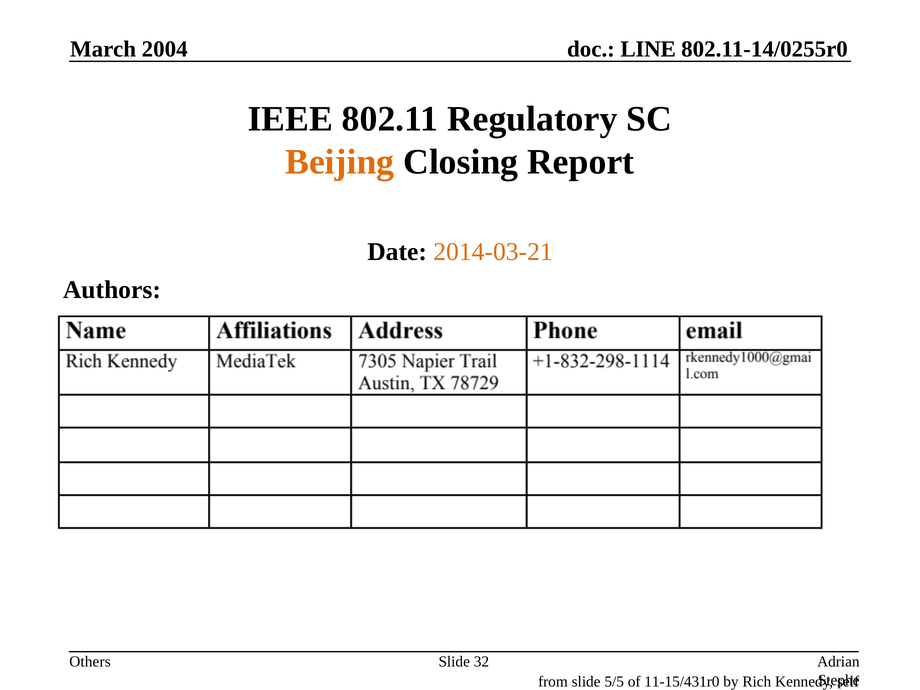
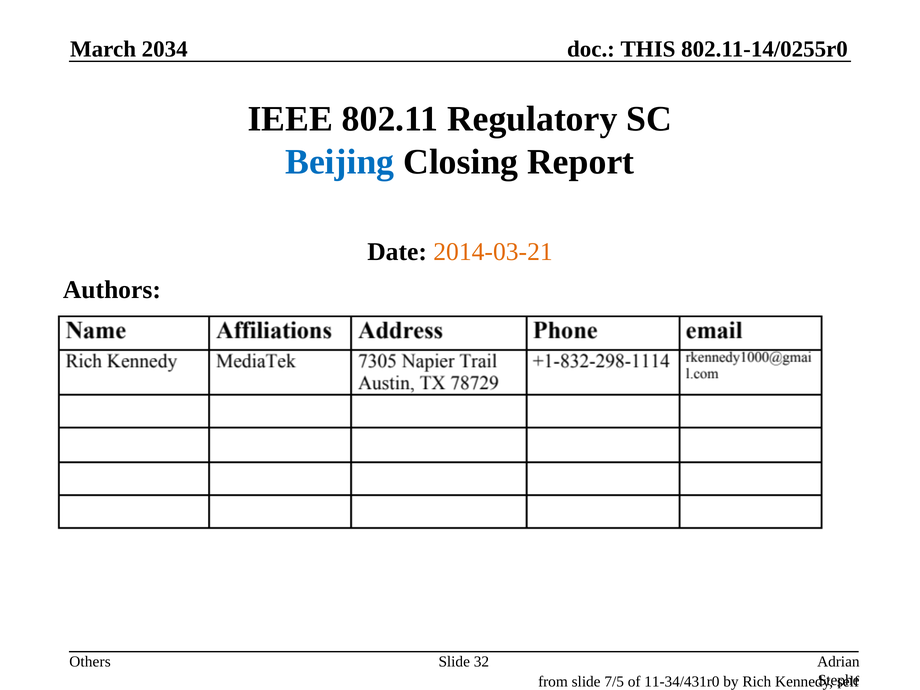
2004: 2004 -> 2034 (165, 49)
LINE: LINE -> THIS (648, 49)
Beijing colour: orange -> blue (340, 162)
5/5: 5/5 -> 7/5 (614, 682)
11-15/431r0: 11-15/431r0 -> 11-34/431r0 (682, 682)
